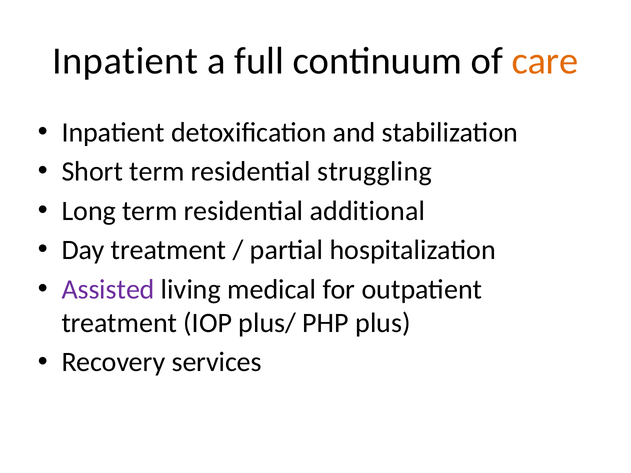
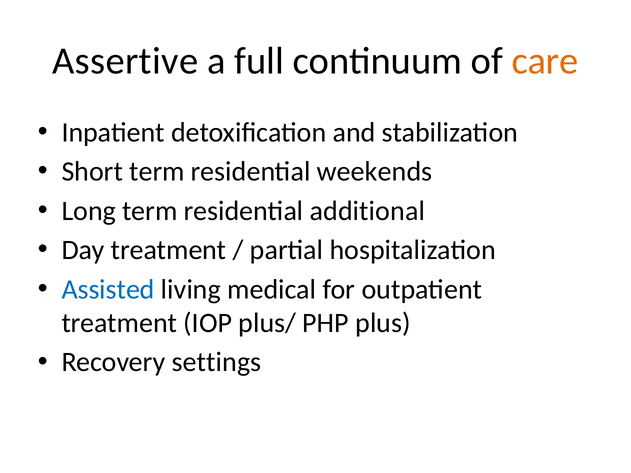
Inpatient: Inpatient -> Assertive (125, 61)
struggling: struggling -> weekends (375, 172)
Assisted colour: purple -> blue (108, 289)
services: services -> settings (217, 362)
